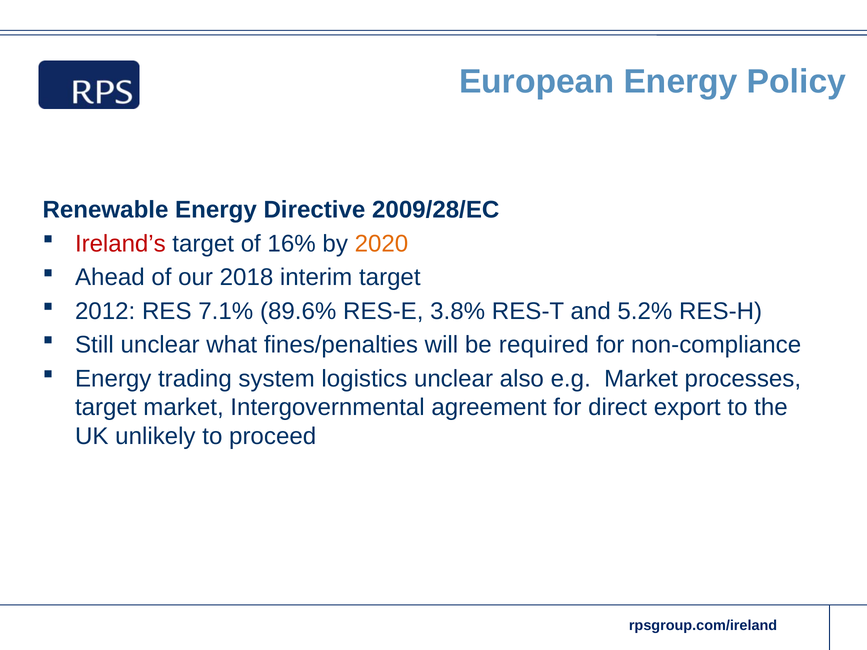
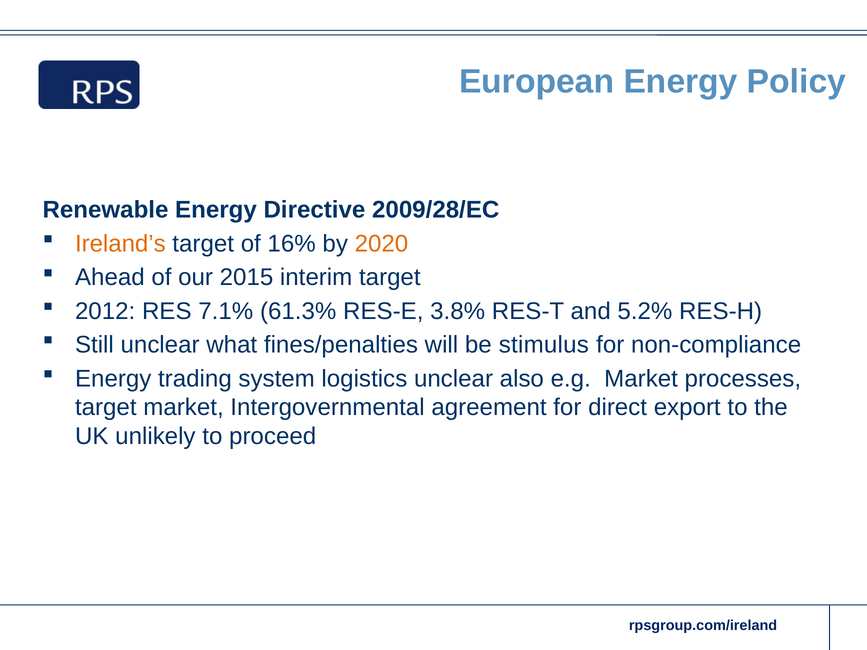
Ireland’s colour: red -> orange (120, 244)
2018: 2018 -> 2015 (246, 278)
89.6%: 89.6% -> 61.3% (298, 311)
required: required -> stimulus (544, 345)
